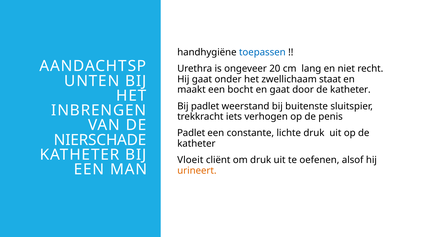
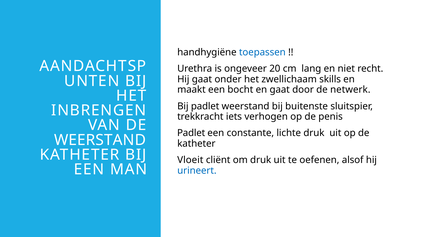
staat: staat -> skills (330, 79)
door de katheter: katheter -> netwerk (350, 90)
NIERSCHADE: NIERSCHADE -> WEERSTAND (100, 140)
urineert colour: orange -> blue (197, 170)
